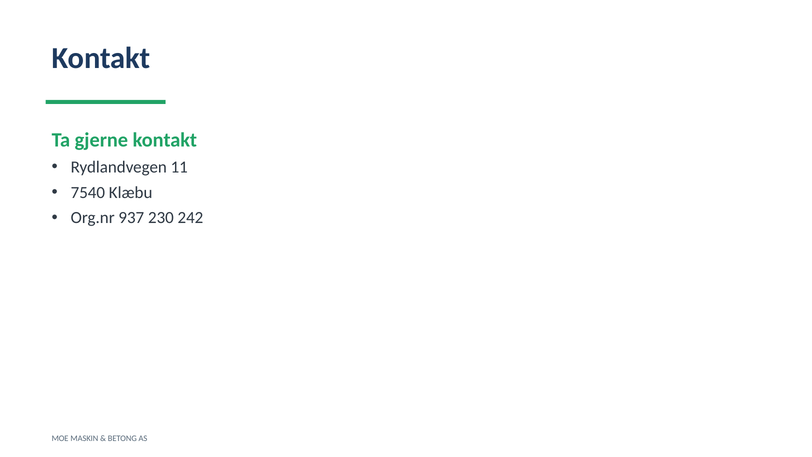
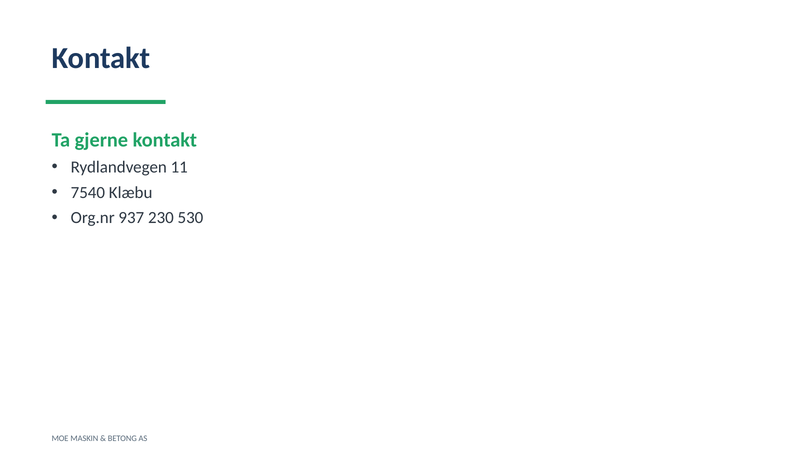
242: 242 -> 530 (190, 218)
